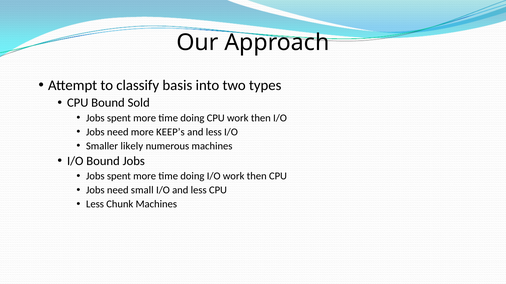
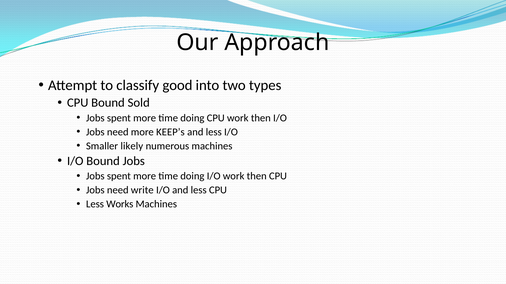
basis: basis -> good (177, 86)
small: small -> write (142, 190)
Chunk: Chunk -> Works (120, 205)
